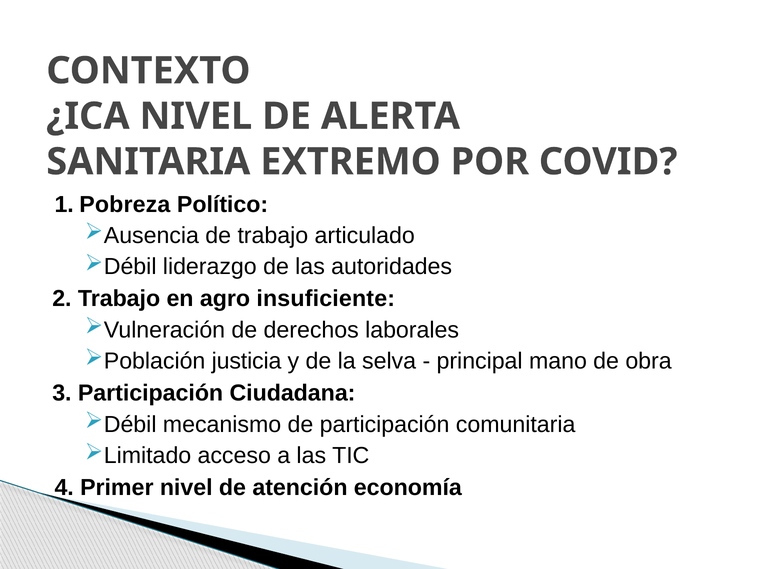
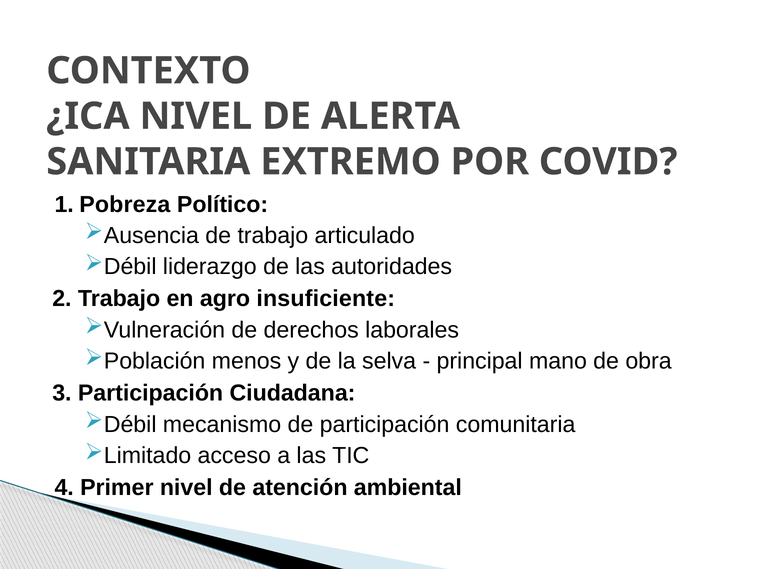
justicia: justicia -> menos (246, 361)
economía: economía -> ambiental (408, 488)
